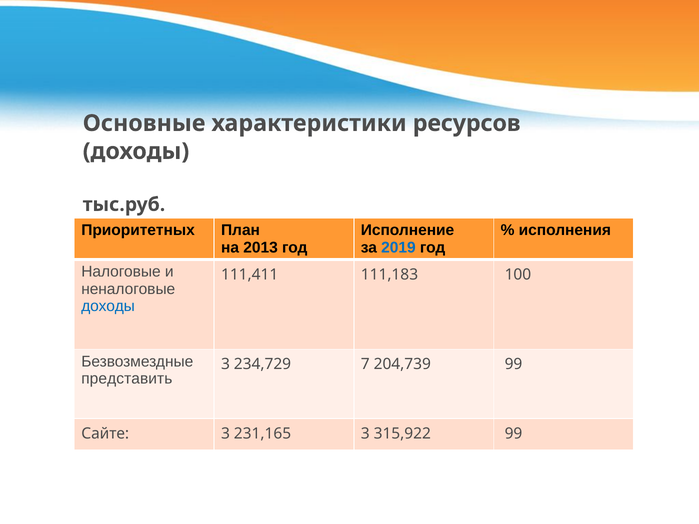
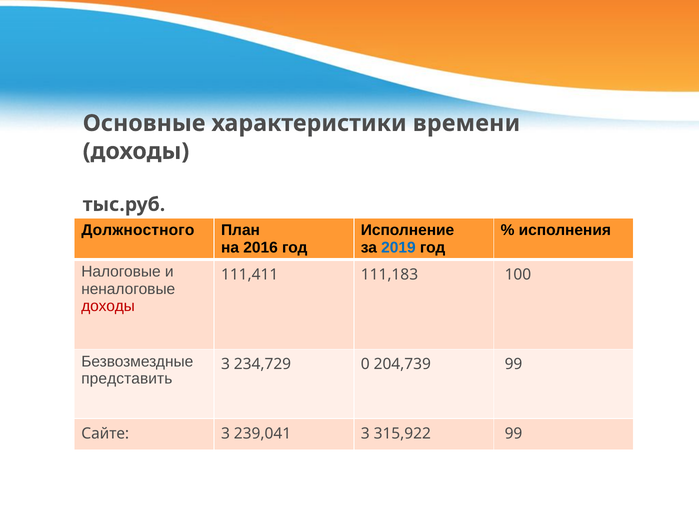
ресурсов: ресурсов -> времени (466, 123)
Приоритетных: Приоритетных -> Должностного (138, 230)
2013: 2013 -> 2016 (261, 248)
доходы colour: blue -> red (108, 306)
7: 7 -> 0 (365, 364)
231,165: 231,165 -> 239,041 (263, 434)
